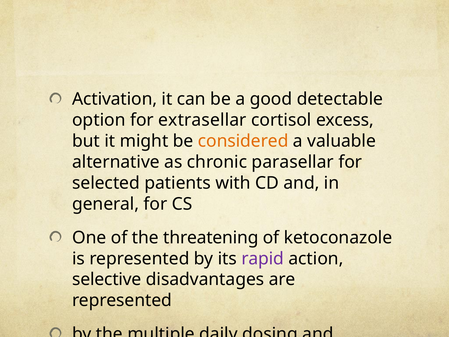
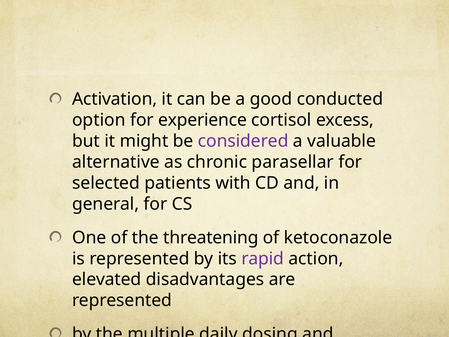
detectable: detectable -> conducted (340, 99)
extrasellar: extrasellar -> experience (203, 120)
considered colour: orange -> purple (243, 141)
selective: selective -> elevated (107, 279)
